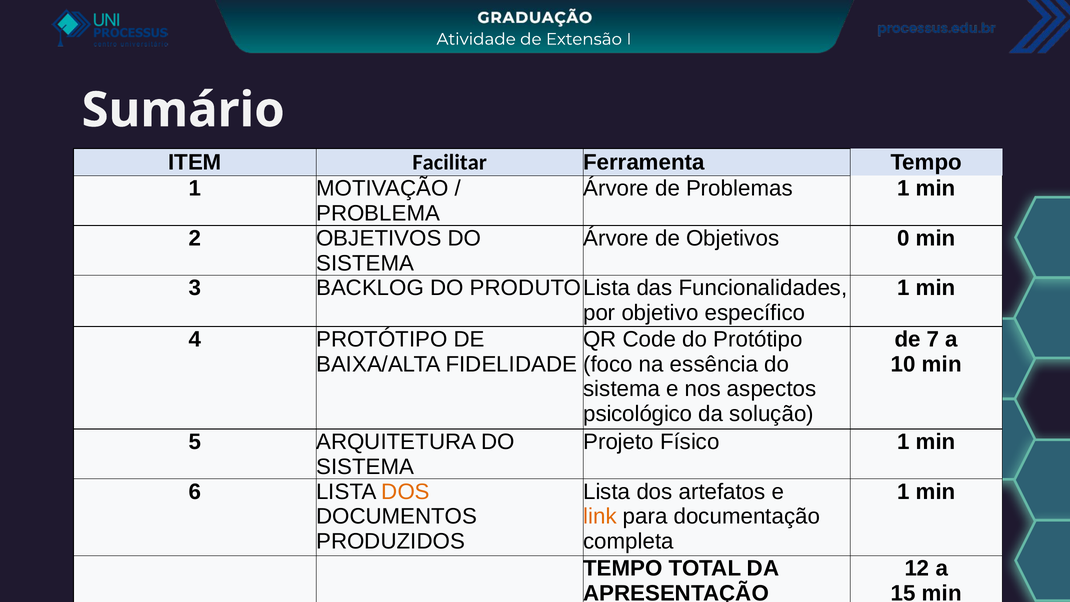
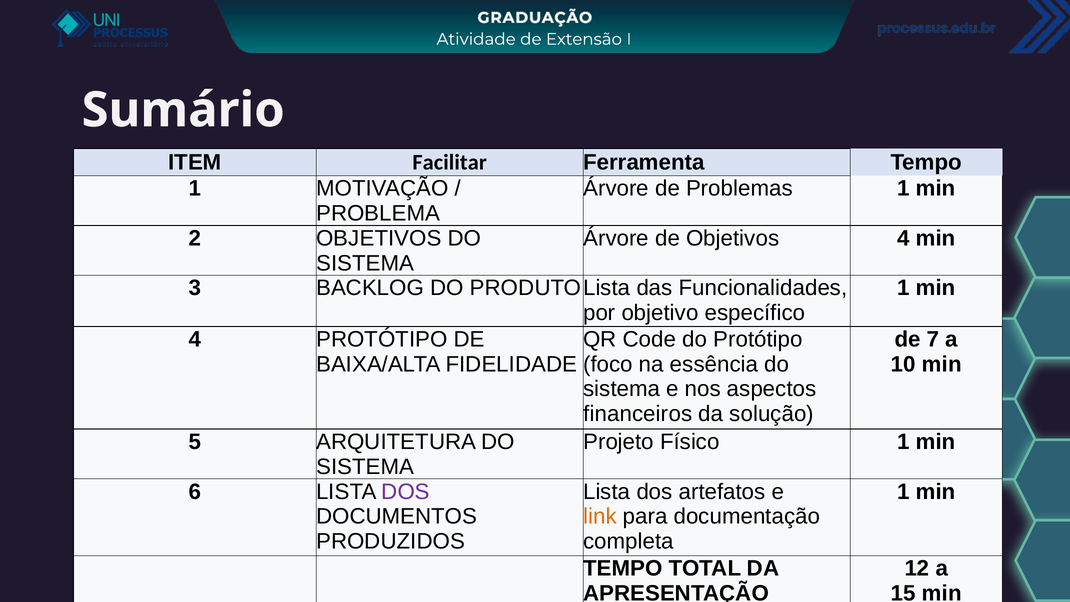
Objetivos 0: 0 -> 4 (903, 238)
psicológico: psicológico -> financeiros (638, 414)
DOS colour: orange -> purple (406, 492)
